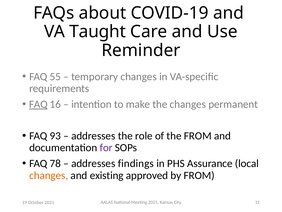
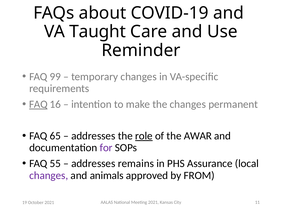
55: 55 -> 99 (55, 76)
93: 93 -> 65 (55, 136)
role underline: none -> present (144, 136)
the FROM: FROM -> AWAR (198, 136)
78: 78 -> 55 (55, 163)
findings: findings -> remains (136, 163)
changes colour: orange -> purple (49, 175)
existing: existing -> animals (107, 175)
